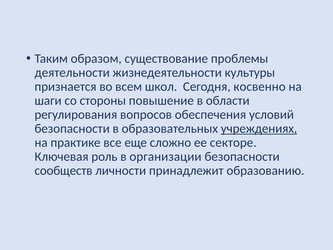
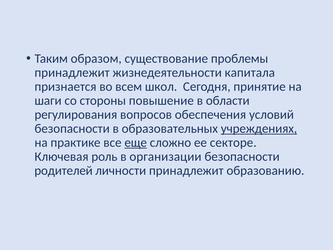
деятельности: деятельности -> принадлежит (72, 73)
культуры: культуры -> капитала (250, 73)
косвенно: косвенно -> принятие (260, 87)
еще underline: none -> present (136, 142)
сообществ: сообществ -> родителей (64, 170)
